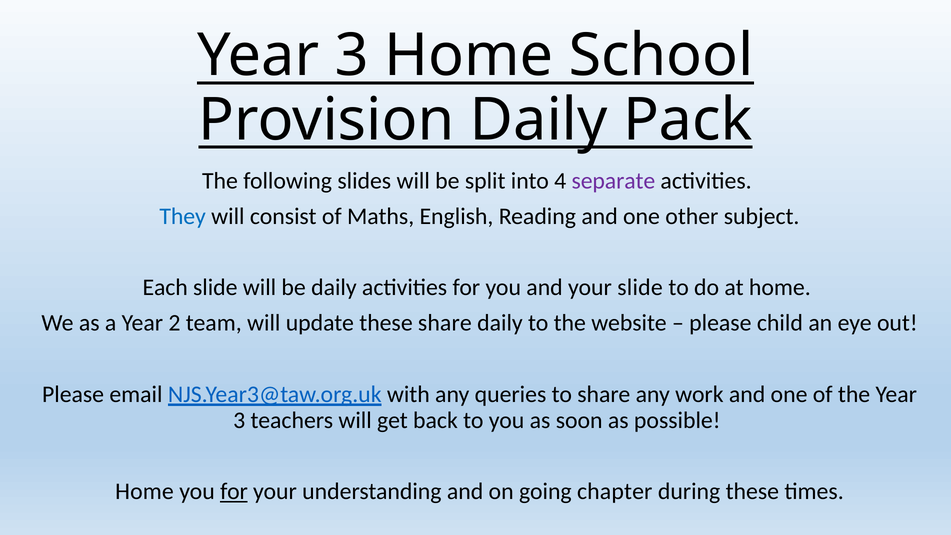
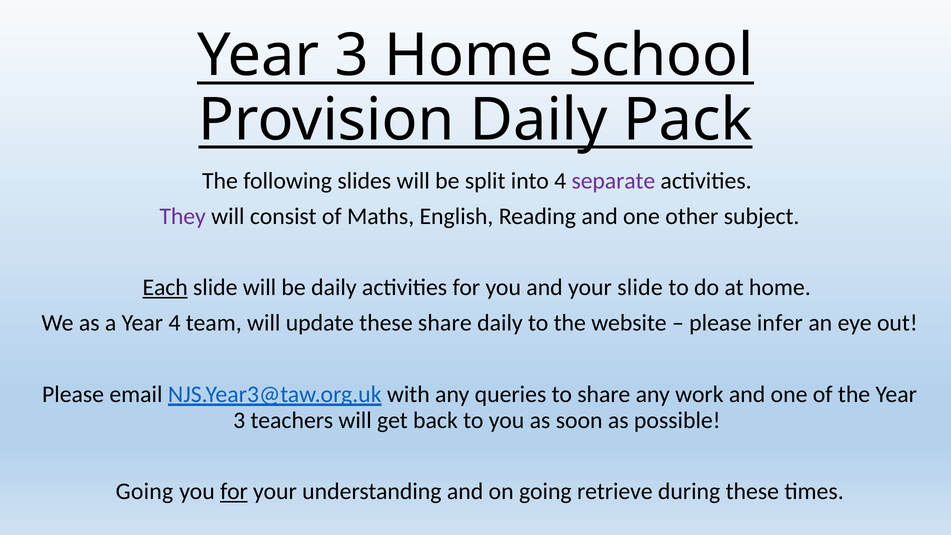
They colour: blue -> purple (183, 216)
Each underline: none -> present (165, 288)
Year 2: 2 -> 4 (174, 323)
child: child -> infer (780, 323)
Home: Home -> Going (144, 492)
chapter: chapter -> retrieve (615, 492)
